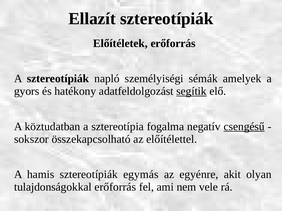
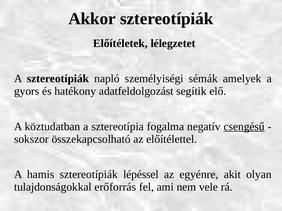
Ellazít: Ellazít -> Akkor (92, 19)
Előítéletek erőforrás: erőforrás -> lélegzetet (173, 43)
segítik underline: present -> none (191, 91)
egymás: egymás -> lépéssel (141, 175)
